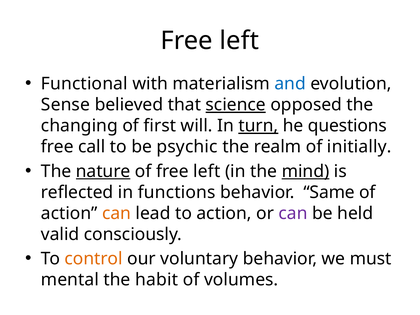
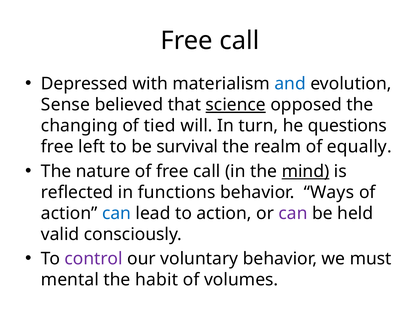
left: left -> call (239, 41)
Functional: Functional -> Depressed (84, 84)
first: first -> tied (160, 126)
turn underline: present -> none (258, 126)
call: call -> left (92, 147)
psychic: psychic -> survival (187, 147)
initially: initially -> equally (359, 147)
nature underline: present -> none (103, 171)
of free left: left -> call (207, 171)
Same: Same -> Ways (329, 192)
can colour: orange -> blue (117, 213)
control colour: orange -> purple (94, 259)
